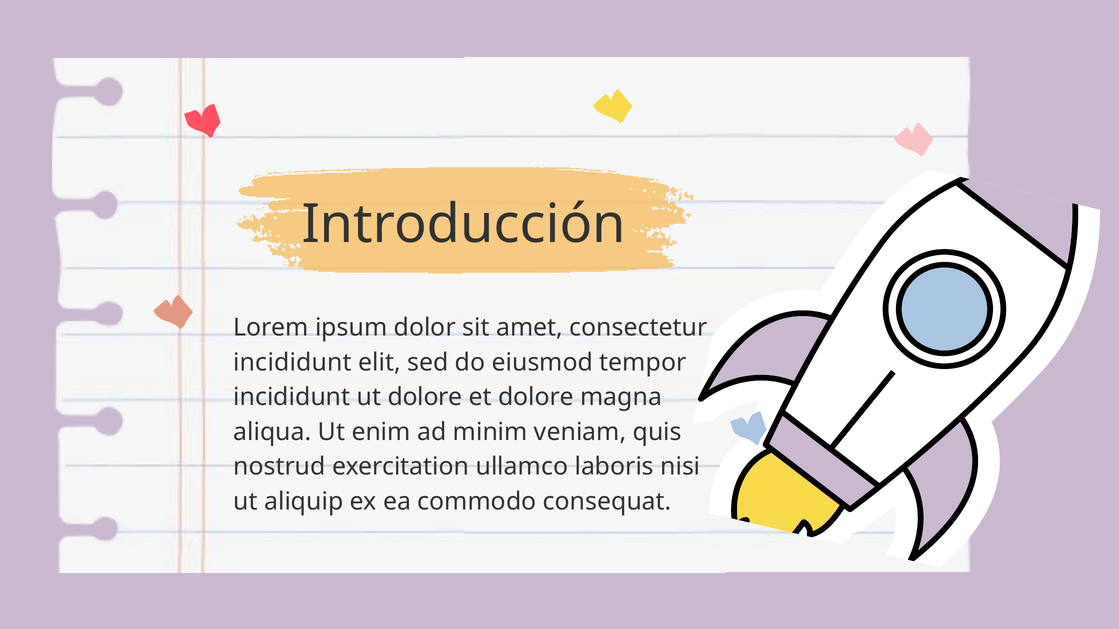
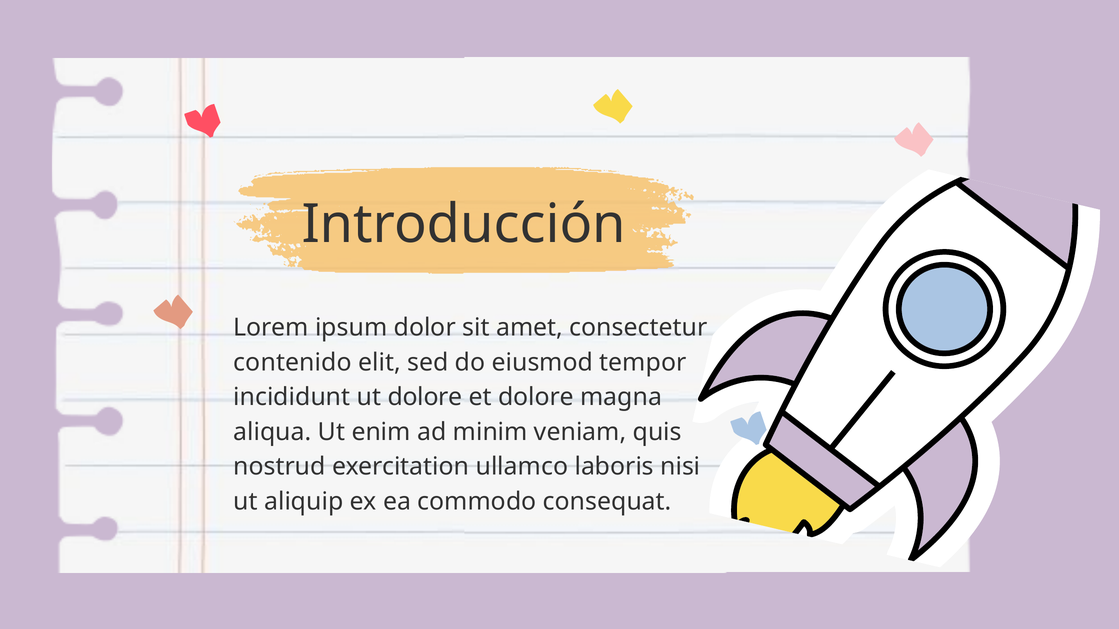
incididunt: incididunt -> contenido (293, 363)
